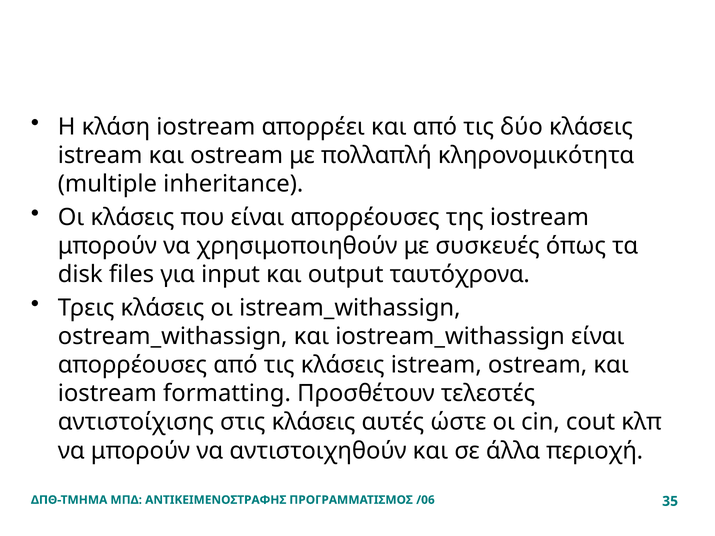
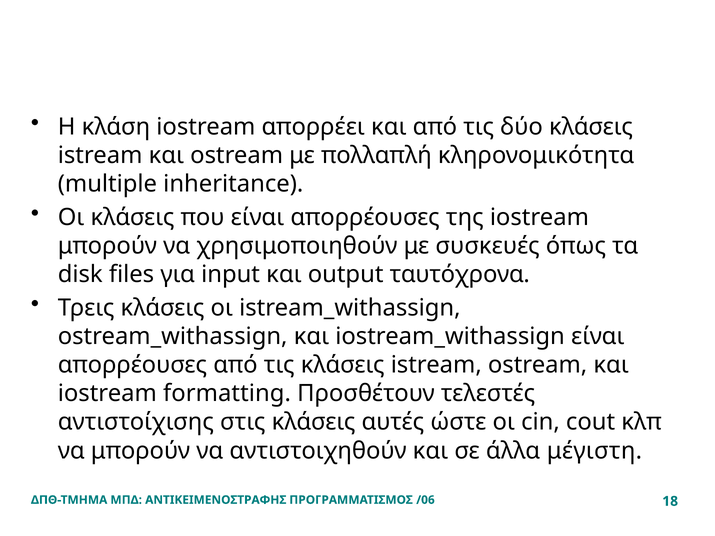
περιοχή: περιοχή -> μέγιστη (594, 451)
35: 35 -> 18 (670, 501)
